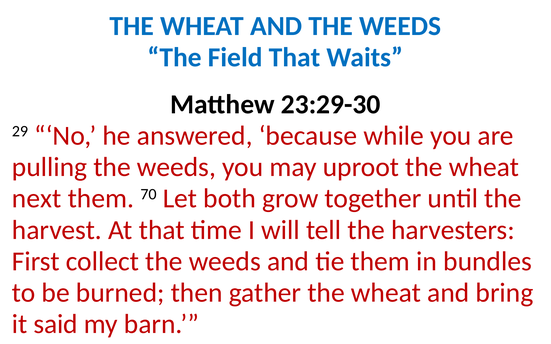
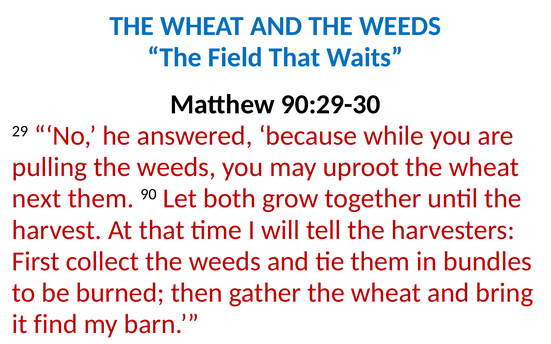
23:29-30: 23:29-30 -> 90:29-30 (331, 105)
70: 70 -> 90 (148, 194)
said: said -> find (56, 324)
